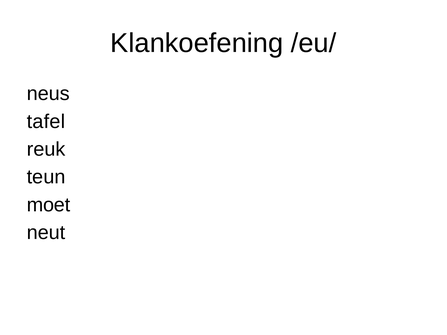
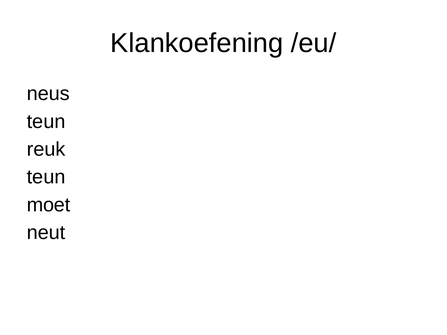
tafel: tafel -> teun (46, 122)
